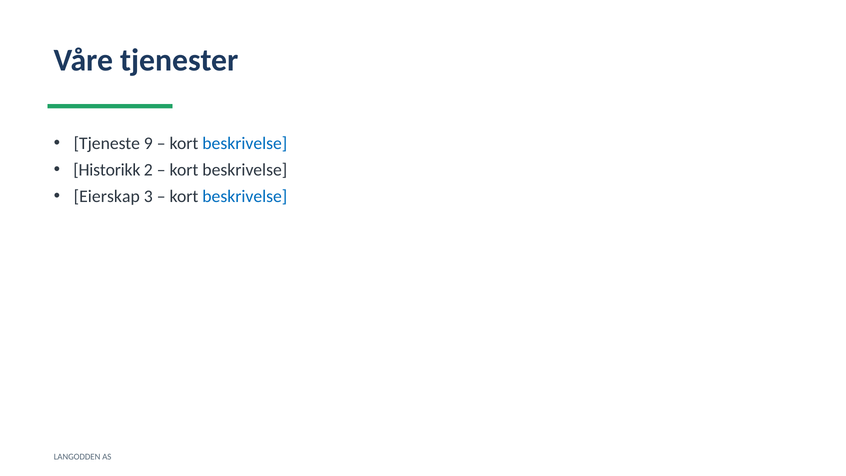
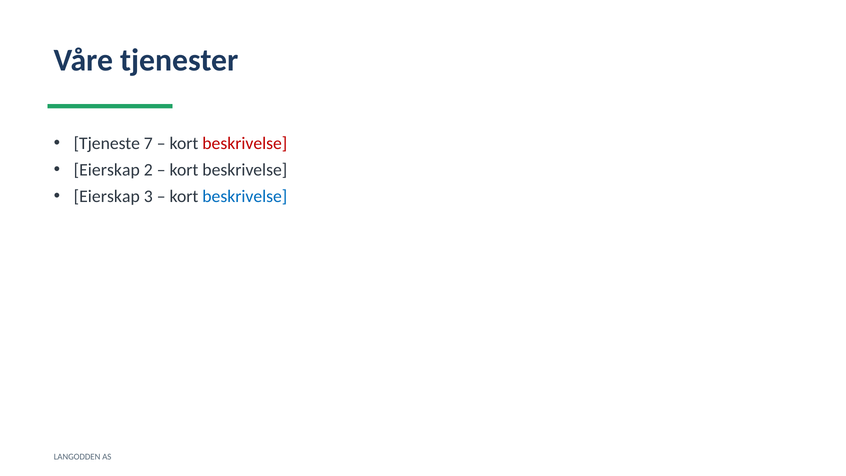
9: 9 -> 7 (148, 143)
beskrivelse colour: blue -> red (245, 143)
Historikk: Historikk -> Eierskap (107, 170)
